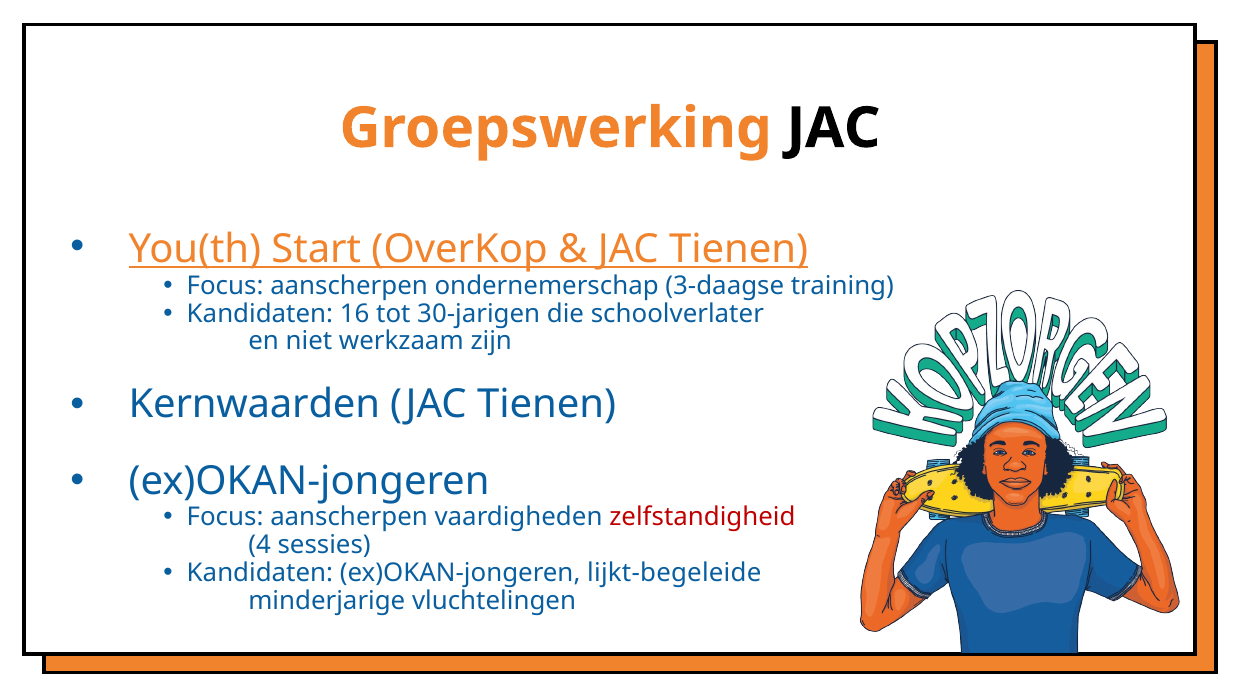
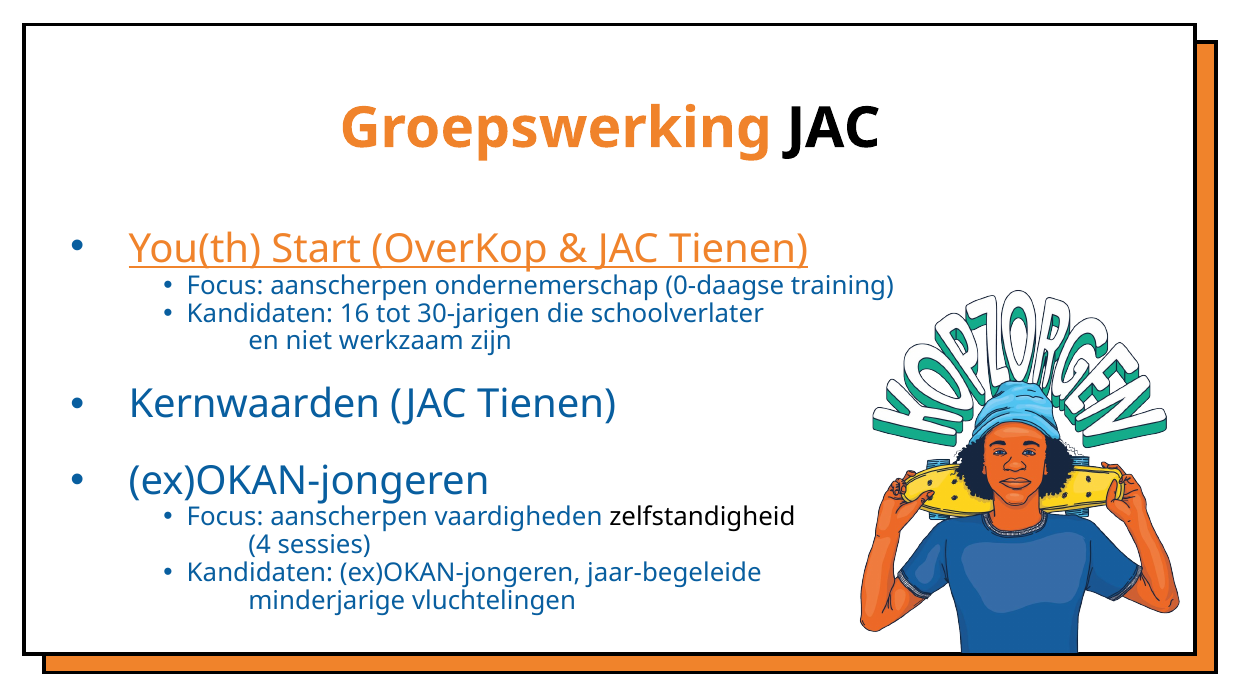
3-daagse: 3-daagse -> 0-daagse (725, 286)
zelfstandigheid colour: red -> black (702, 517)
lijkt-begeleide: lijkt-begeleide -> jaar-begeleide (674, 573)
